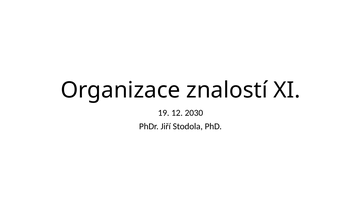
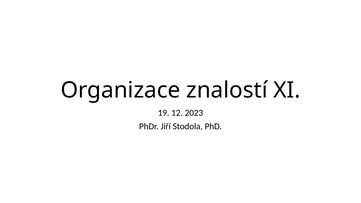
2030: 2030 -> 2023 (194, 113)
